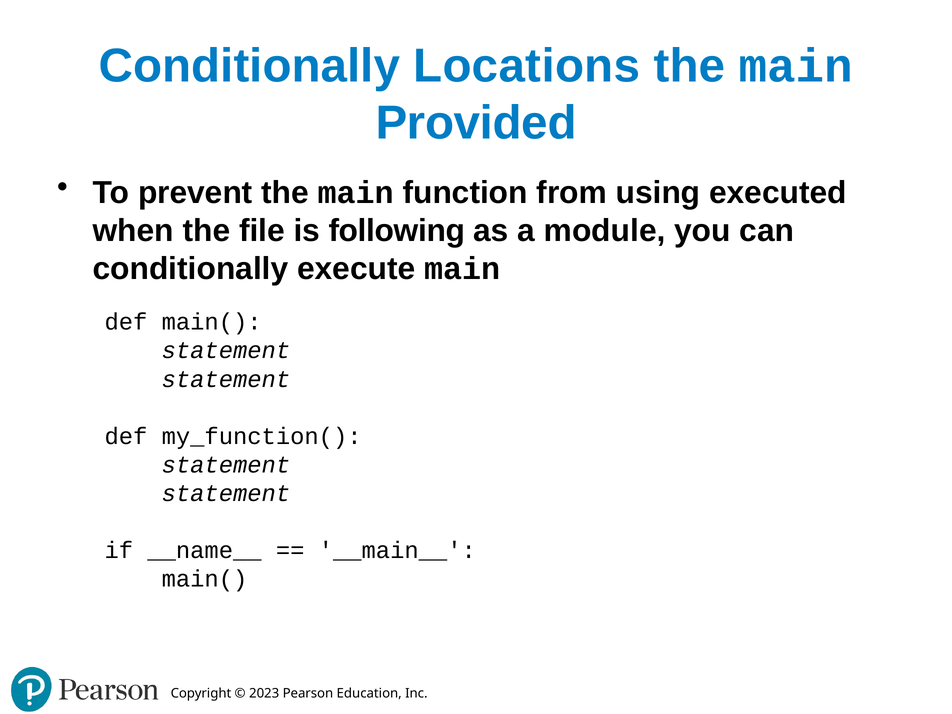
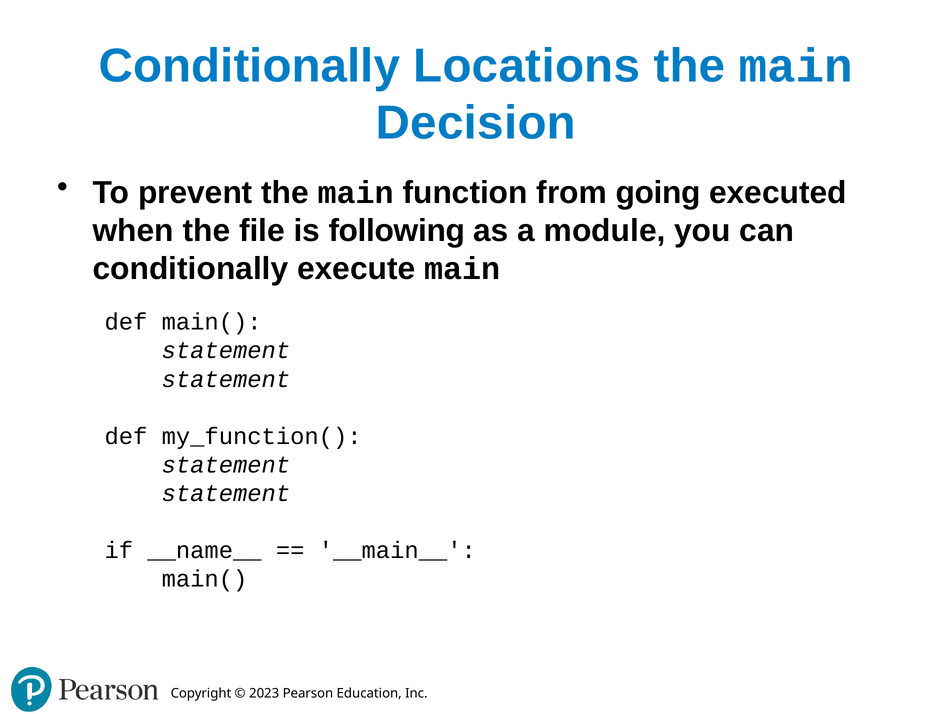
Provided: Provided -> Decision (476, 123)
using: using -> going (658, 193)
